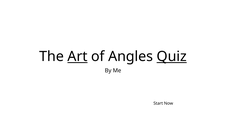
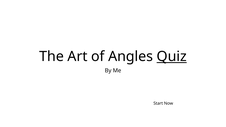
Art underline: present -> none (77, 56)
